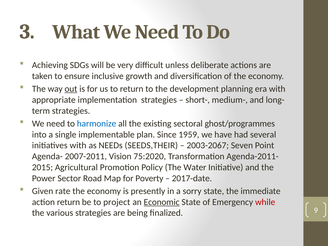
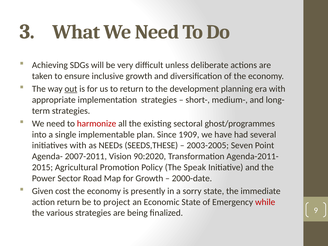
harmonize colour: blue -> red (97, 124)
1959: 1959 -> 1909 (189, 135)
SEEDS,THEIR: SEEDS,THEIR -> SEEDS,THESE (151, 145)
2003-2067: 2003-2067 -> 2003-2005 (208, 145)
75:2020: 75:2020 -> 90:2020 (150, 156)
Water: Water -> Speak (195, 167)
for Poverty: Poverty -> Growth (149, 178)
2017-date: 2017-date -> 2000-date (192, 178)
rate: rate -> cost (63, 191)
Economic underline: present -> none (162, 202)
